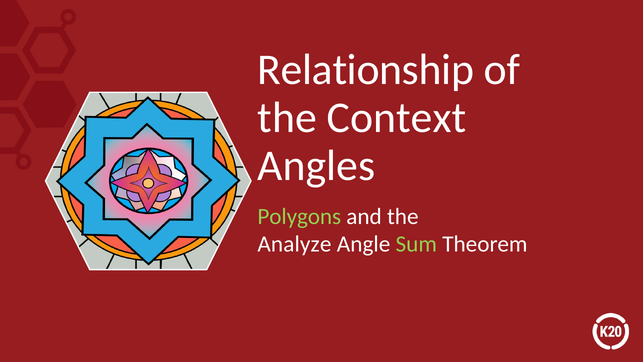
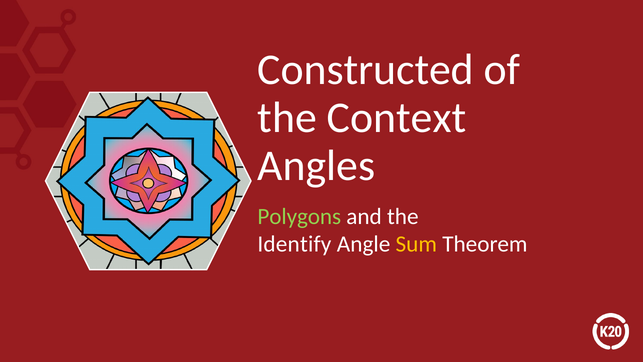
Relationship: Relationship -> Constructed (366, 70)
Analyze: Analyze -> Identify (294, 244)
Sum colour: light green -> yellow (416, 244)
